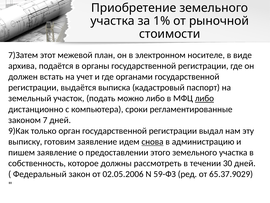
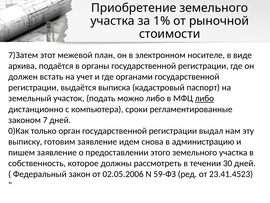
9)Как: 9)Как -> 0)Как (19, 131)
снова underline: present -> none (152, 141)
65.37.9029: 65.37.9029 -> 23.41.4523 (231, 174)
